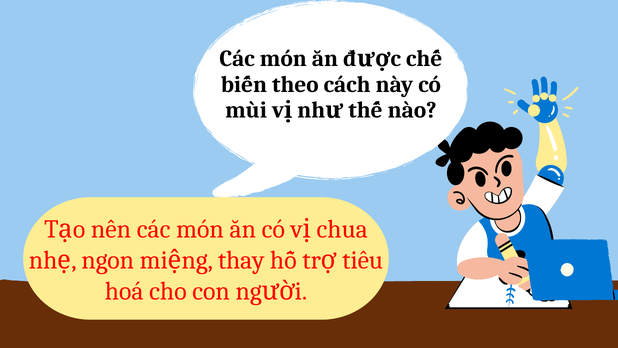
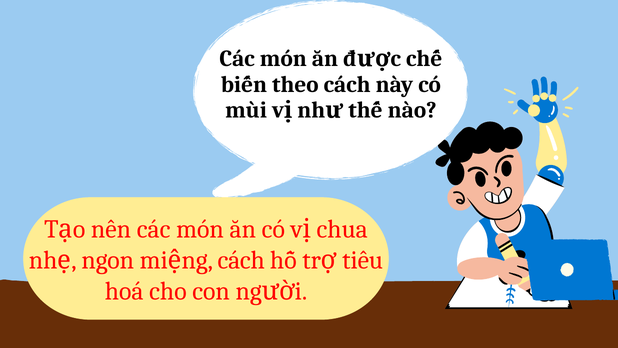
thay: thay -> cách (241, 260)
